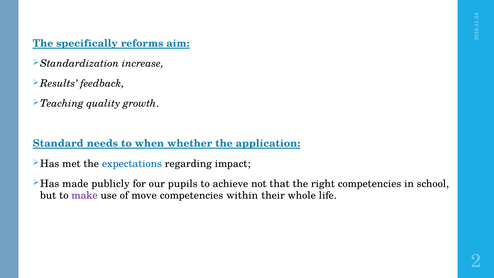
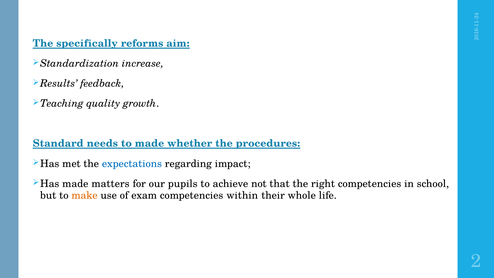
to when: when -> made (149, 144)
application: application -> procedures (268, 144)
publicly: publicly -> matters (110, 184)
make colour: purple -> orange (85, 195)
move: move -> exam (144, 195)
